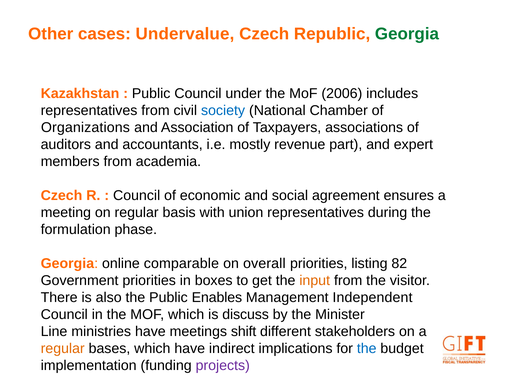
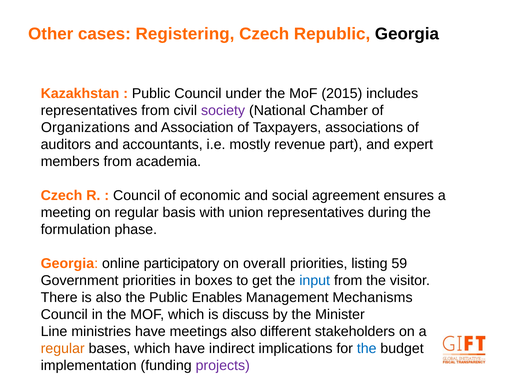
Undervalue: Undervalue -> Registering (185, 34)
Georgia colour: green -> black (407, 34)
2006: 2006 -> 2015 (342, 94)
society colour: blue -> purple (223, 110)
comparable: comparable -> participatory (182, 263)
82: 82 -> 59 (399, 263)
input colour: orange -> blue (315, 280)
Independent: Independent -> Mechanisms (373, 297)
meetings shift: shift -> also (244, 331)
